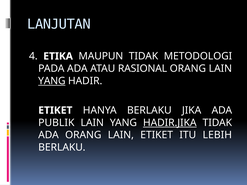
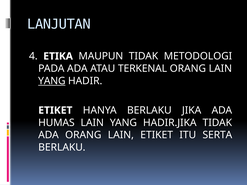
RASIONAL: RASIONAL -> TERKENAL (143, 69)
PUBLIK: PUBLIK -> HUMAS (56, 123)
HADIR.JIKA underline: present -> none (170, 123)
LEBIH: LEBIH -> SERTA (217, 135)
